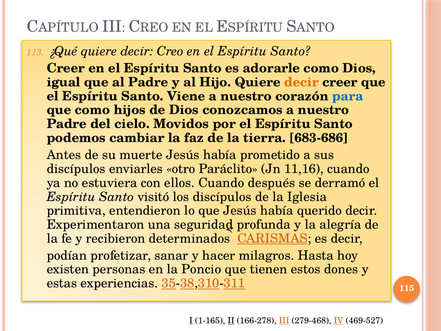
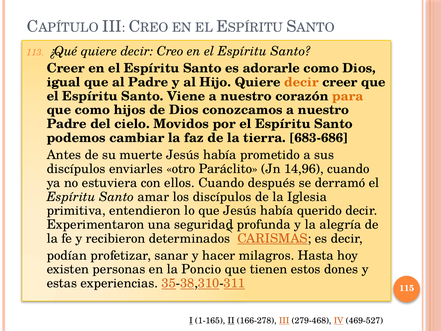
para colour: blue -> orange (348, 96)
11,16: 11,16 -> 14,96 (304, 169)
visitó: visitó -> amar (153, 197)
